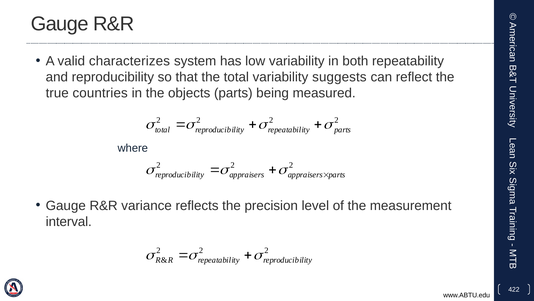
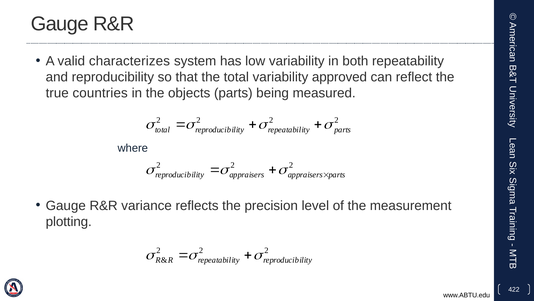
suggests: suggests -> approved (339, 77)
interval: interval -> plotting (69, 221)
